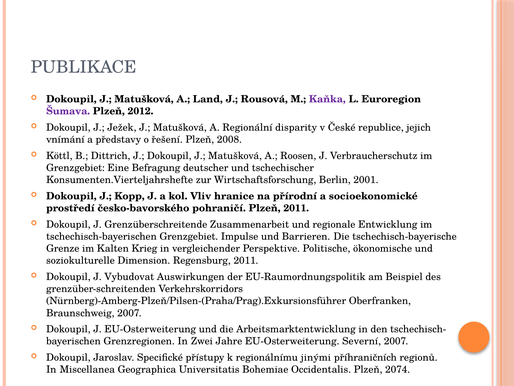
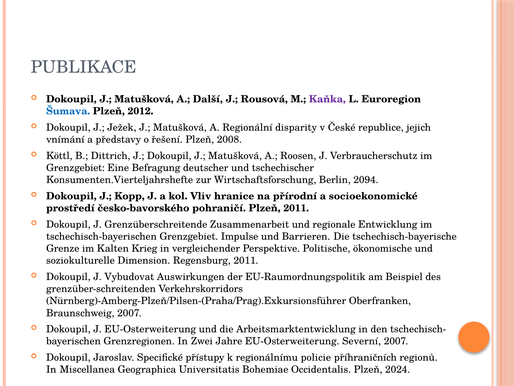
Land: Land -> Další (208, 99)
Šumava colour: purple -> blue (68, 111)
2001: 2001 -> 2094 (366, 180)
jinými: jinými -> policie (316, 357)
2074: 2074 -> 2024 (398, 369)
